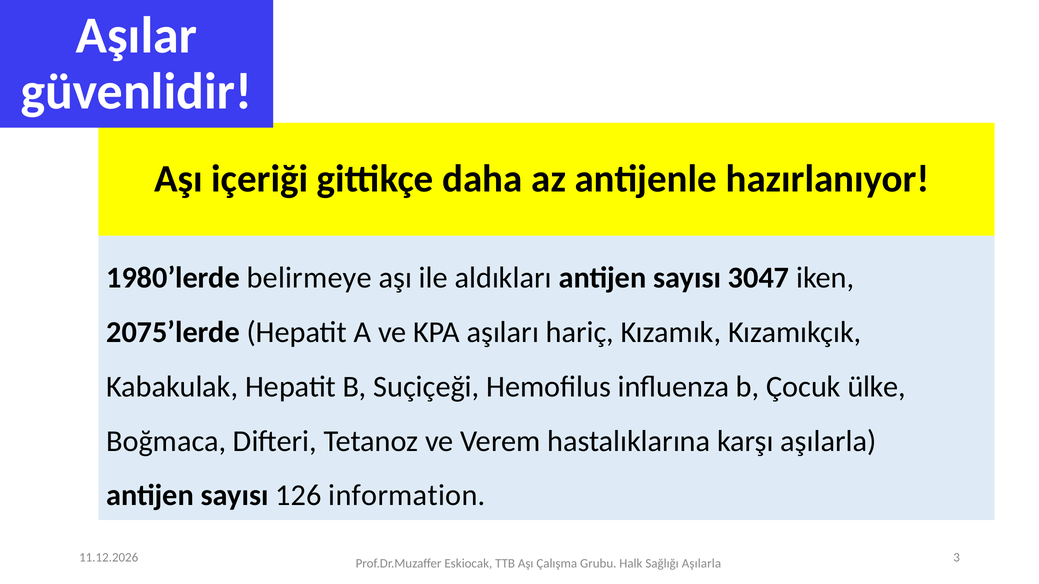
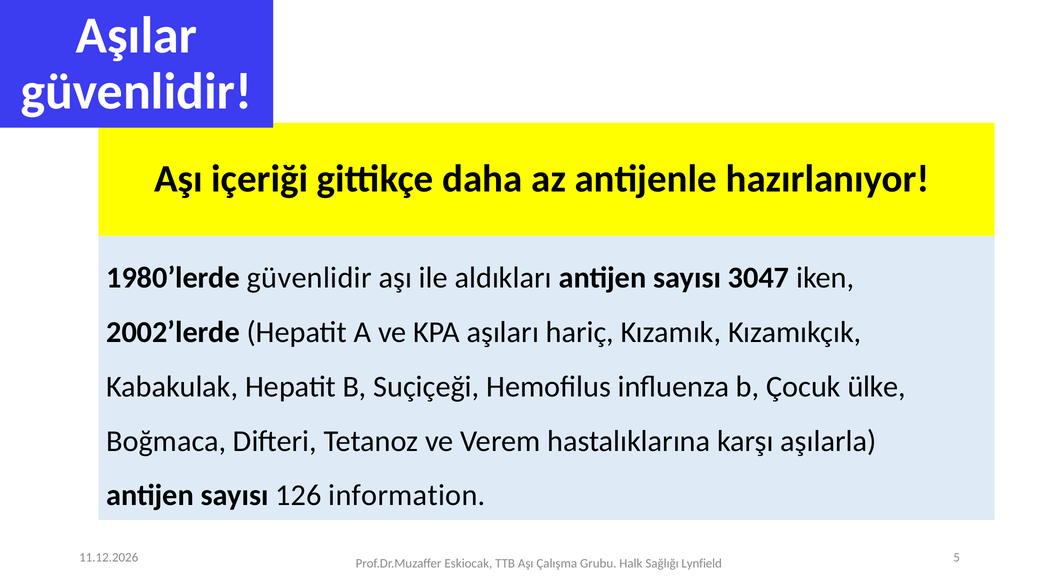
1980’lerde belirmeye: belirmeye -> güvenlidir (309, 278)
2075’lerde: 2075’lerde -> 2002’lerde (173, 333)
3: 3 -> 5 (957, 558)
Sağlığı Aşılarla: Aşılarla -> Lynfield (702, 564)
